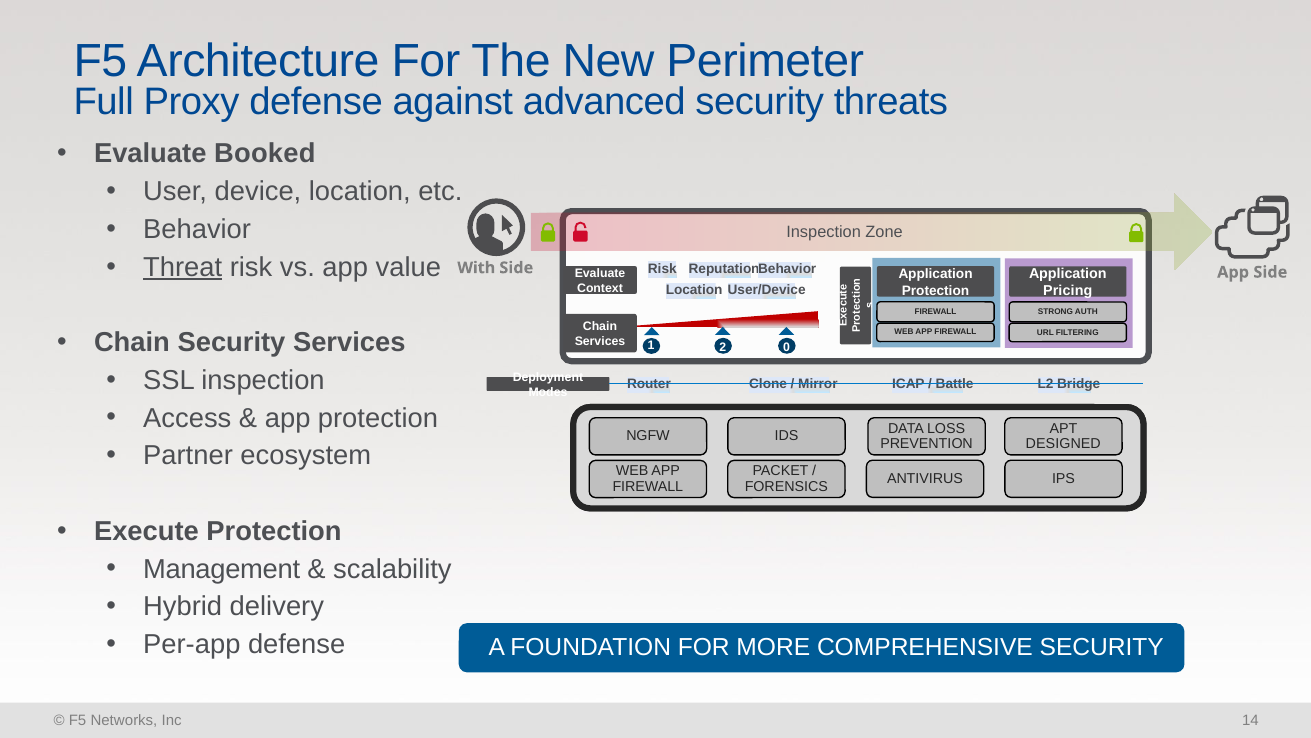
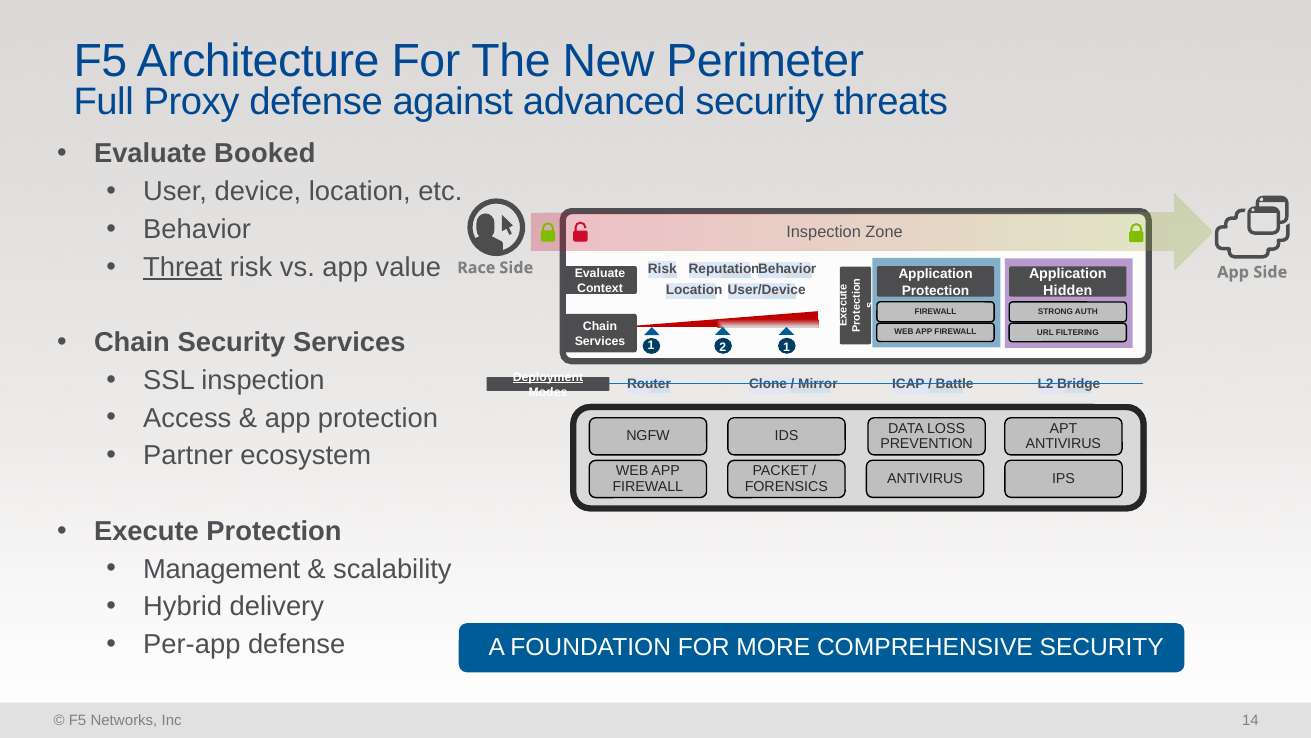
With: With -> Race (476, 268)
Pricing: Pricing -> Hidden (1068, 291)
2 0: 0 -> 1 (786, 347)
Deployment underline: none -> present (548, 377)
DESIGNED: DESIGNED -> ANTIVIRUS (1063, 444)
